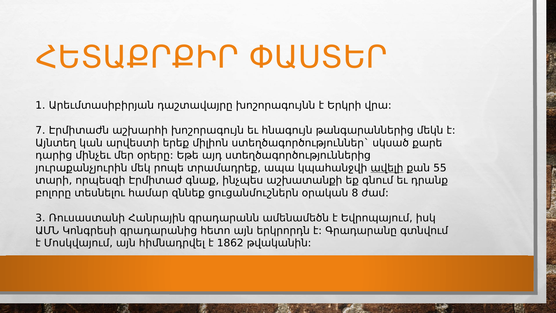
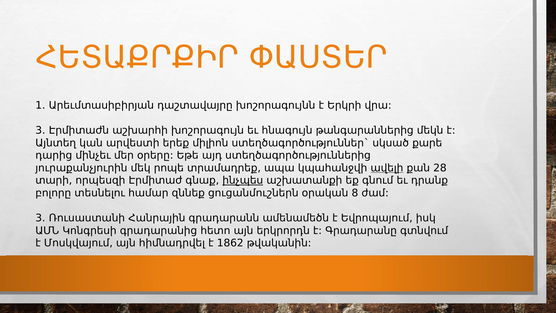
7․: 7․ -> 3․ (40, 130)
55: 55 -> 28 (440, 168)
ինչպես underline: none -> present (243, 180)
